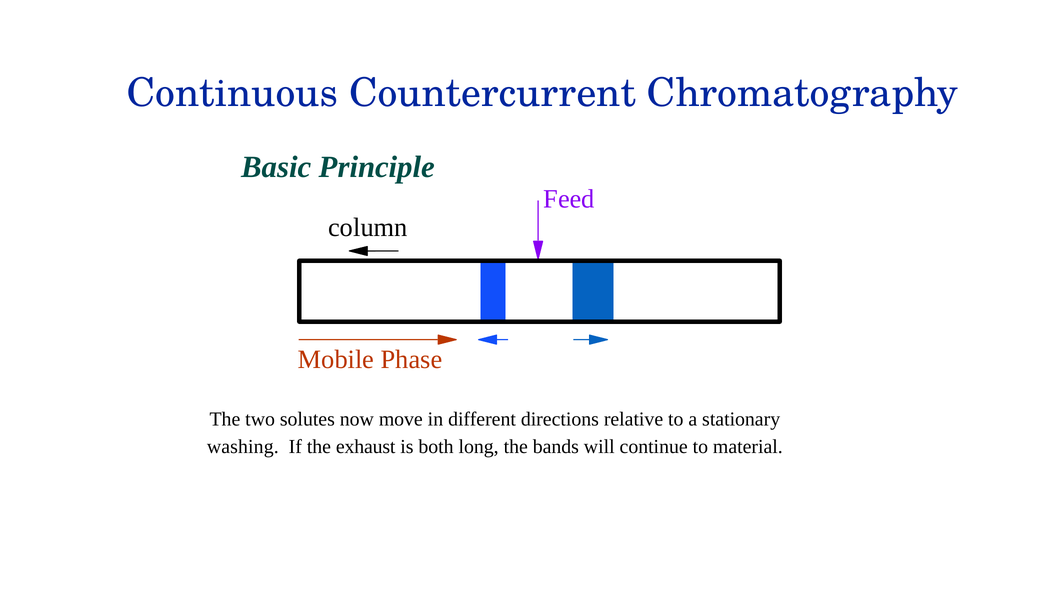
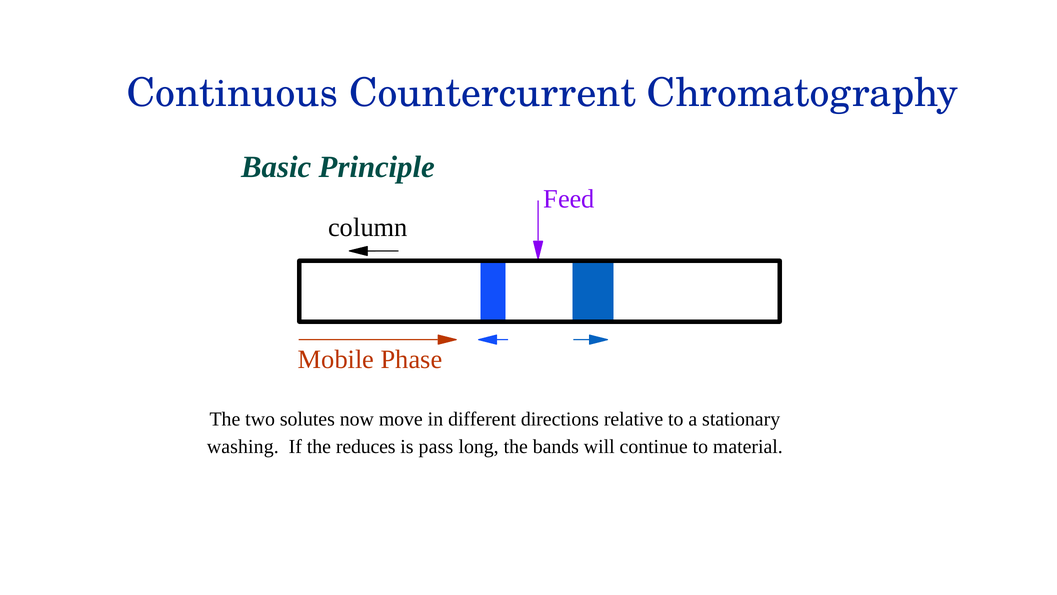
exhaust: exhaust -> reduces (366, 446)
both: both -> pass (436, 446)
